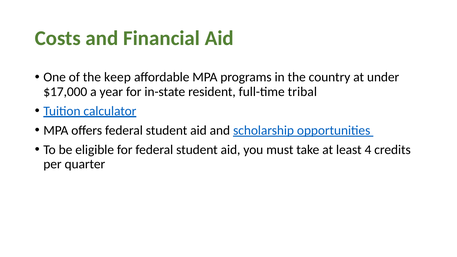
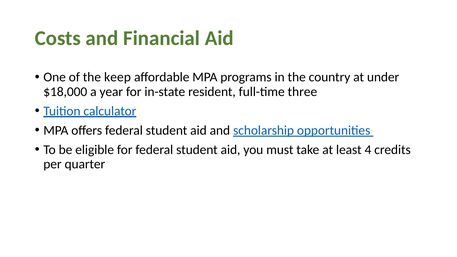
$17,000: $17,000 -> $18,000 (65, 92)
tribal: tribal -> three (302, 92)
